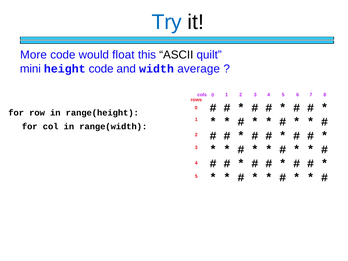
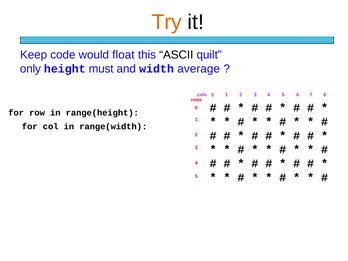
Try colour: blue -> orange (167, 22)
More: More -> Keep (34, 55)
mini: mini -> only (30, 69)
height code: code -> must (101, 69)
